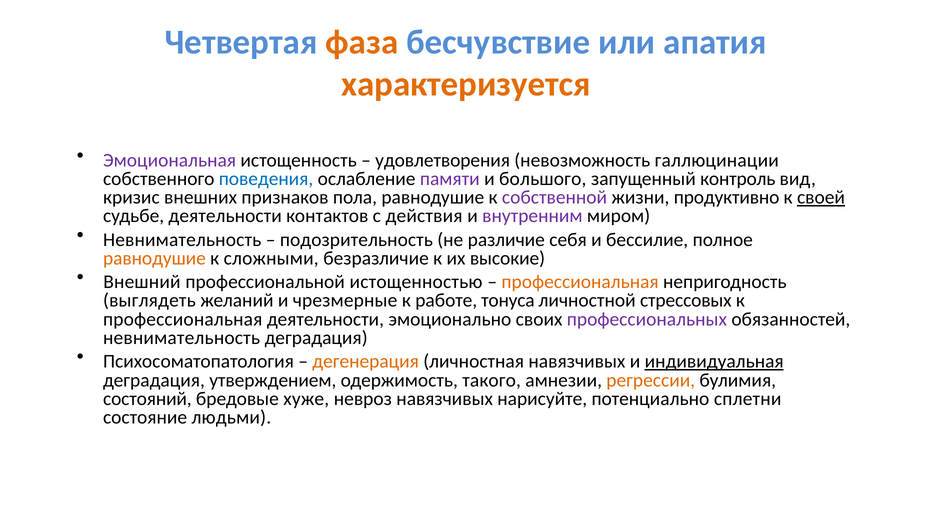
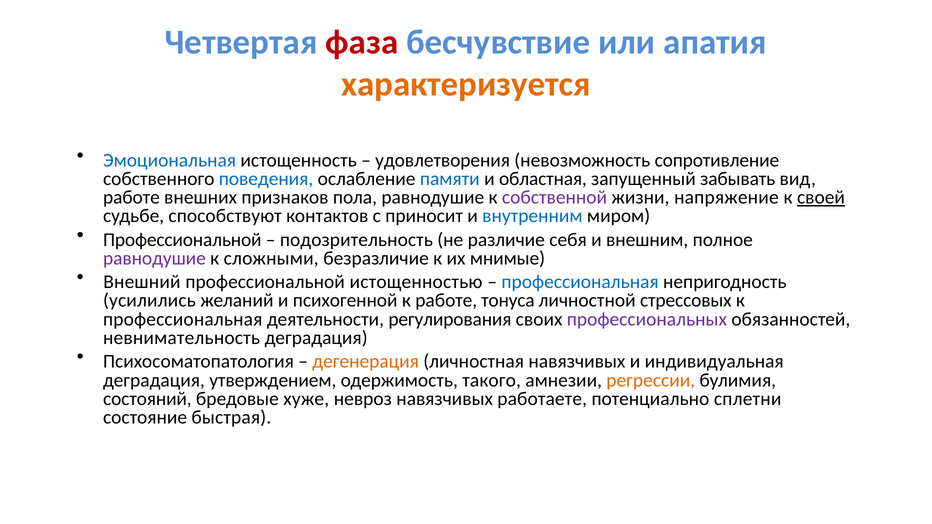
фаза colour: orange -> red (362, 42)
Эмоциональная colour: purple -> blue (170, 160)
галлюцинации: галлюцинации -> сопротивление (717, 160)
памяти colour: purple -> blue (450, 179)
большого: большого -> областная (543, 179)
контроль: контроль -> забывать (738, 179)
кризис: кризис -> работе (131, 198)
продуктивно: продуктивно -> напряжение (726, 198)
судьбе деятельности: деятельности -> способствуют (225, 216)
действия: действия -> приносит (424, 216)
внутренним colour: purple -> blue (532, 216)
Невнимательность: Невнимательность -> Профессиональной (182, 240)
бессилие: бессилие -> внешним (647, 240)
равнодушие colour: orange -> purple (154, 258)
высокие: высокие -> мнимые (507, 258)
профессиональная colour: orange -> blue (580, 282)
выглядеть: выглядеть -> усилились (149, 301)
чрезмерные: чрезмерные -> психогенной (345, 301)
эмоционально: эмоционально -> регулирования (450, 319)
индивидуальная underline: present -> none (714, 362)
нарисуйте: нарисуйте -> работаете (542, 399)
людьми: людьми -> быстрая (231, 418)
